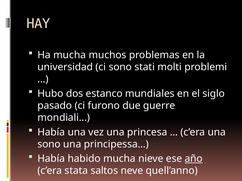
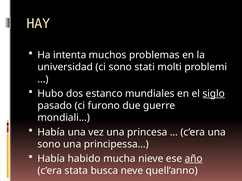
Ha mucha: mucha -> intenta (70, 55)
siglo underline: none -> present (214, 94)
saltos: saltos -> busca (104, 171)
